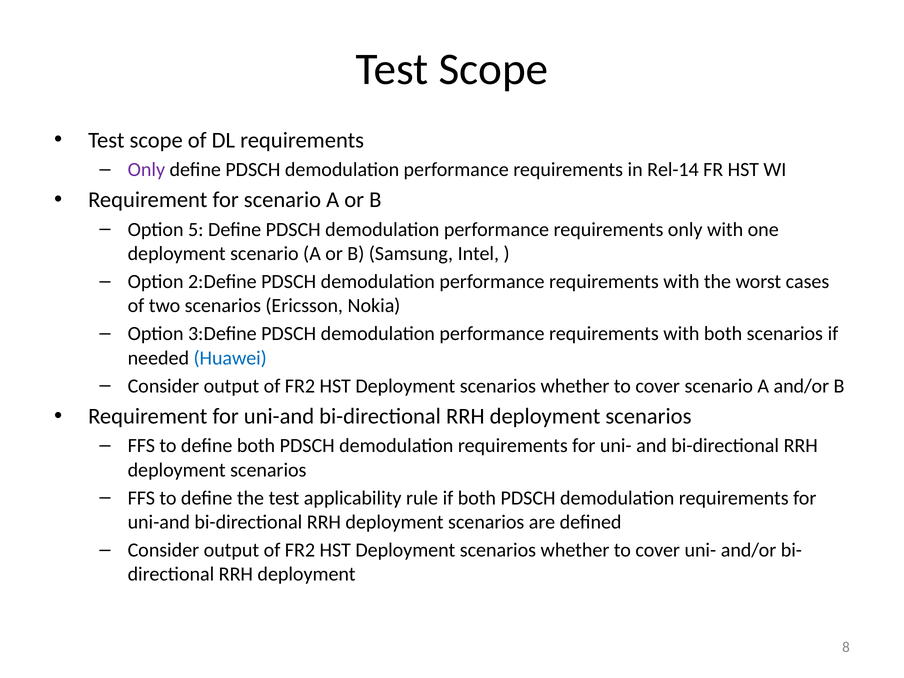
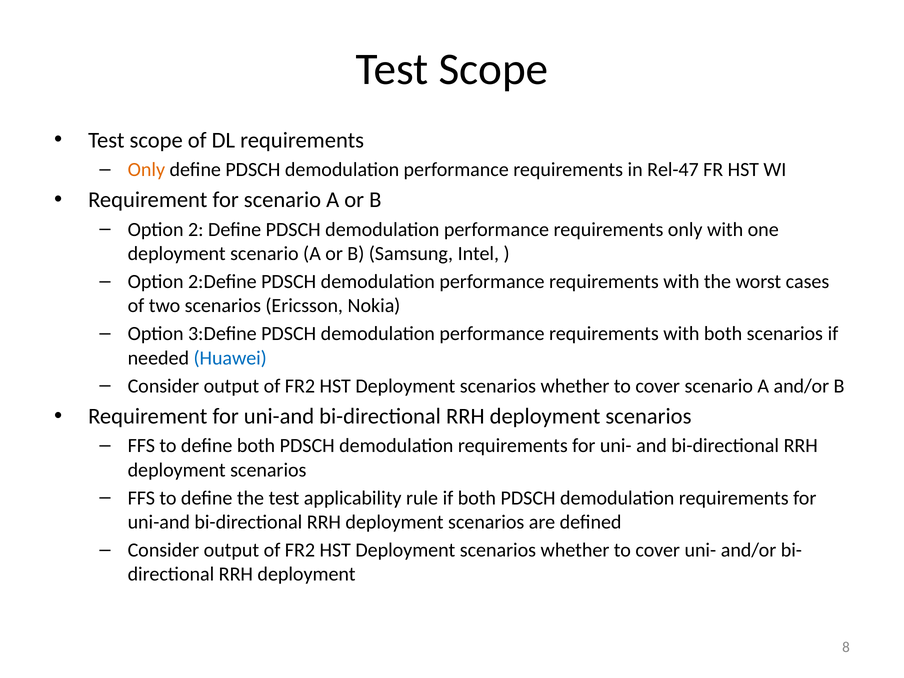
Only colour: purple -> orange (146, 170)
Rel-14: Rel-14 -> Rel-47 (673, 170)
5: 5 -> 2 (196, 229)
